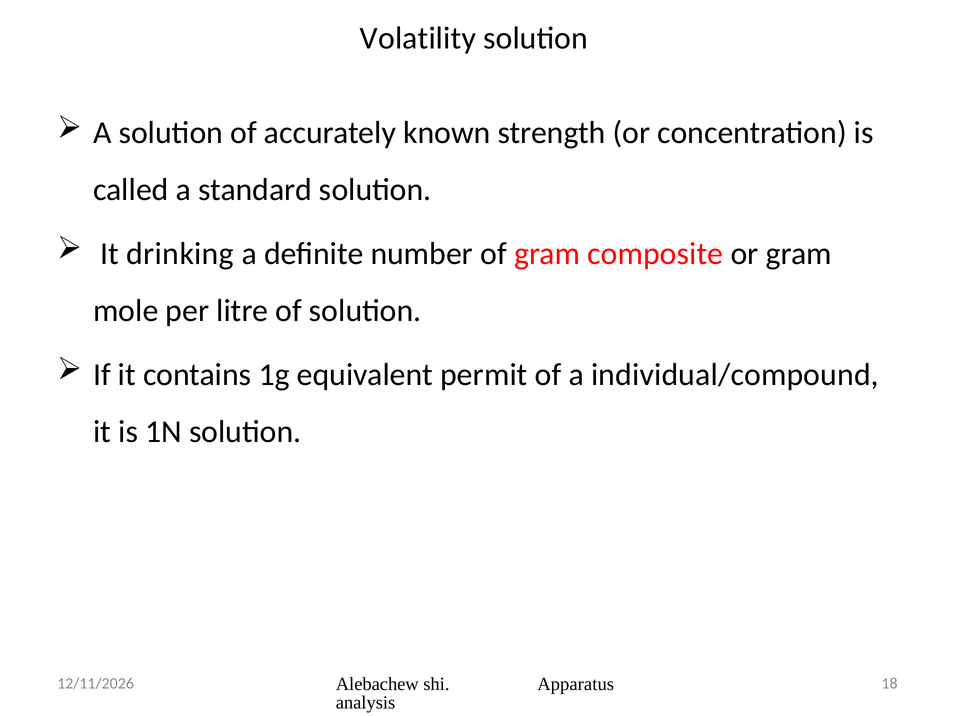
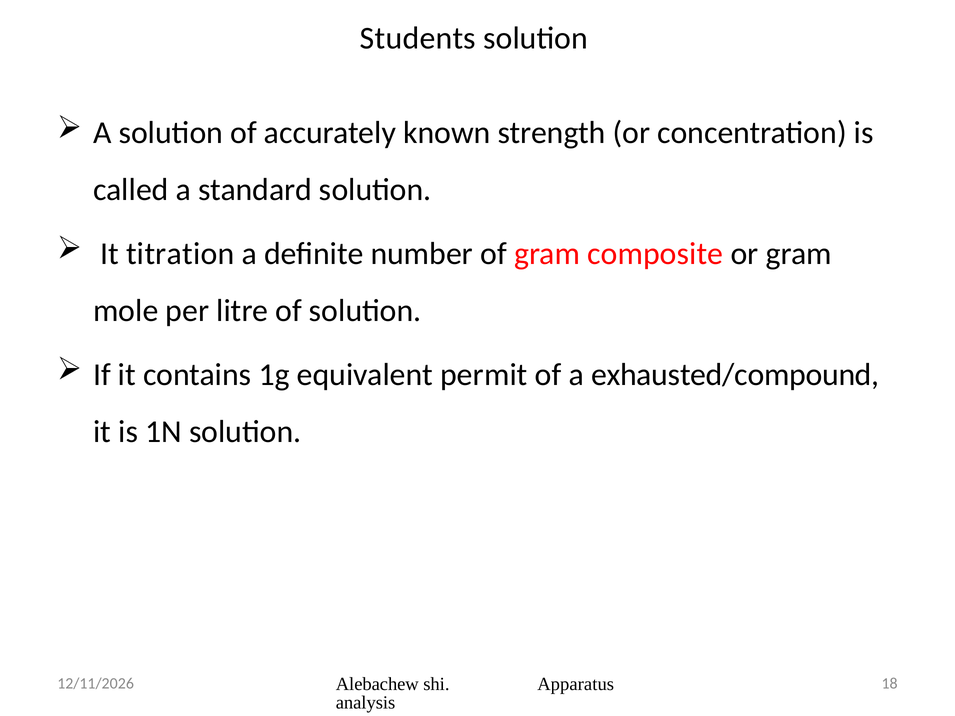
Volatility: Volatility -> Students (418, 38)
drinking: drinking -> titration (180, 254)
individual/compound: individual/compound -> exhausted/compound (735, 375)
